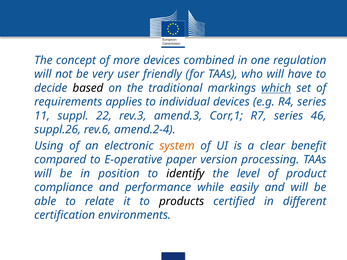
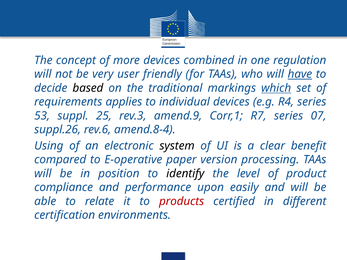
have underline: none -> present (300, 74)
11: 11 -> 53 (42, 116)
22: 22 -> 25 (104, 116)
amend.3: amend.3 -> amend.9 (178, 116)
46: 46 -> 07 (319, 116)
amend.2-4: amend.2-4 -> amend.8-4 (145, 130)
system colour: orange -> black (177, 146)
while: while -> upon (211, 188)
products colour: black -> red (182, 201)
